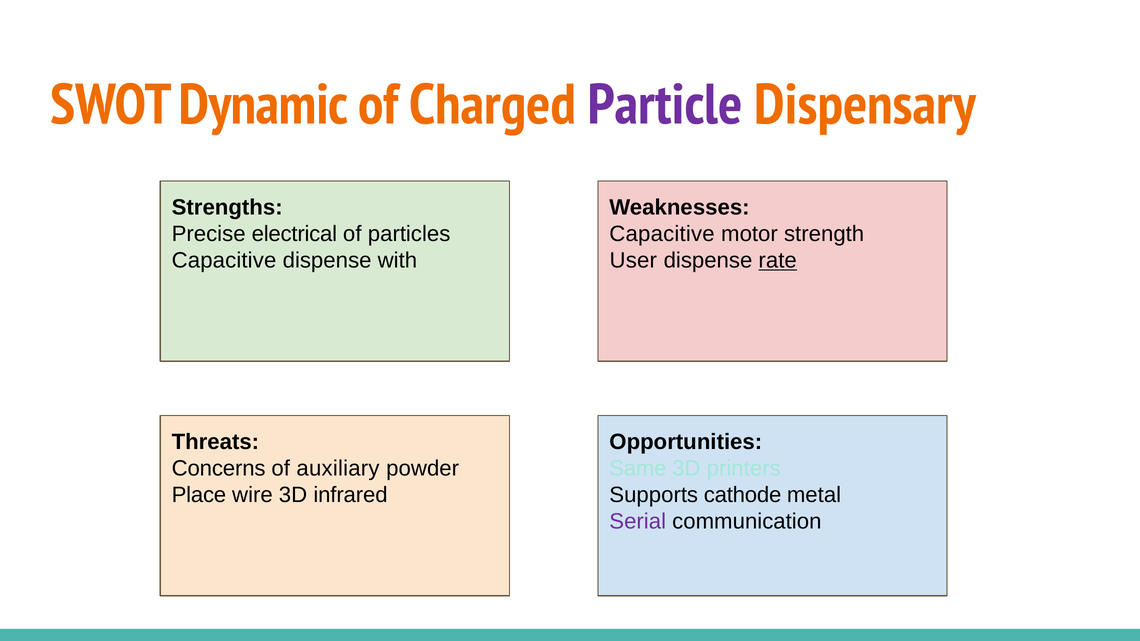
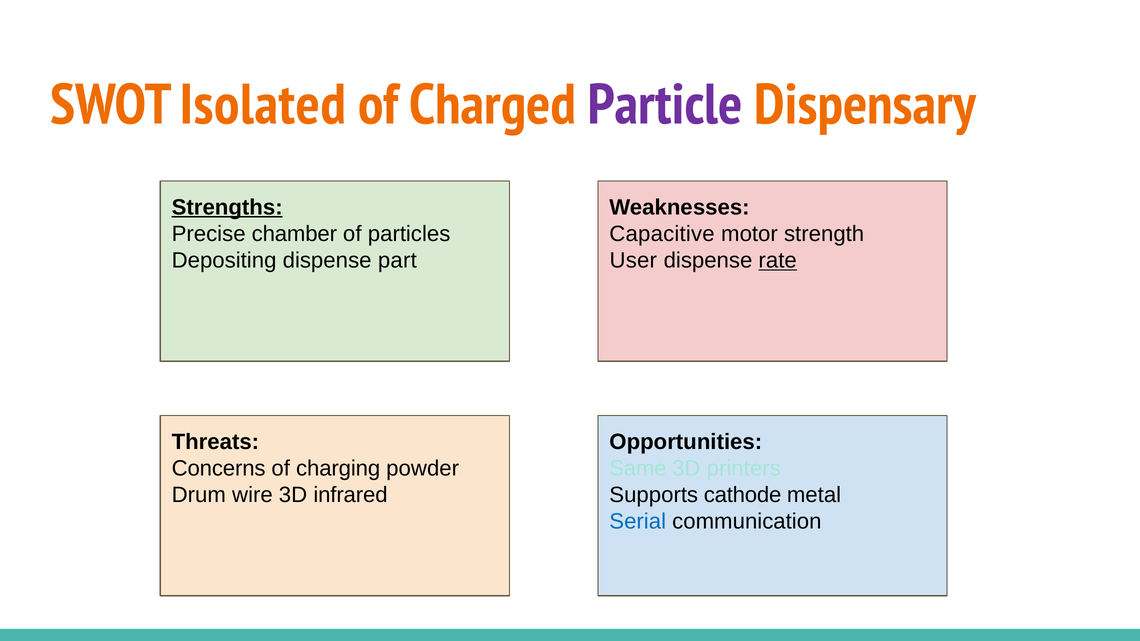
Dynamic: Dynamic -> Isolated (263, 105)
Strengths underline: none -> present (227, 207)
electrical: electrical -> chamber (294, 234)
Capacitive: Capacitive -> Depositing (224, 261)
with: with -> part (397, 261)
auxiliary: auxiliary -> charging (338, 469)
Place: Place -> Drum (199, 495)
Serial colour: purple -> blue (638, 522)
